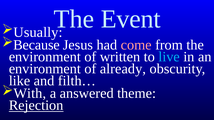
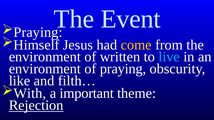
Usually: Usually -> Praying (38, 32)
Because: Because -> Himself (36, 45)
come colour: pink -> yellow (136, 45)
of already: already -> praying (123, 69)
answered: answered -> important (87, 94)
